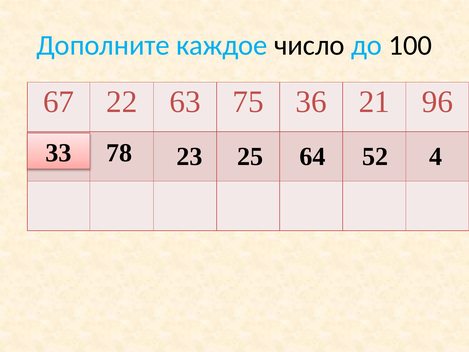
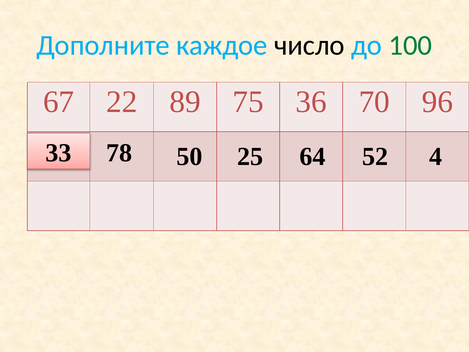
100 colour: black -> green (410, 45)
63: 63 -> 89 (185, 102)
21: 21 -> 70 (374, 102)
23: 23 -> 50 (190, 157)
